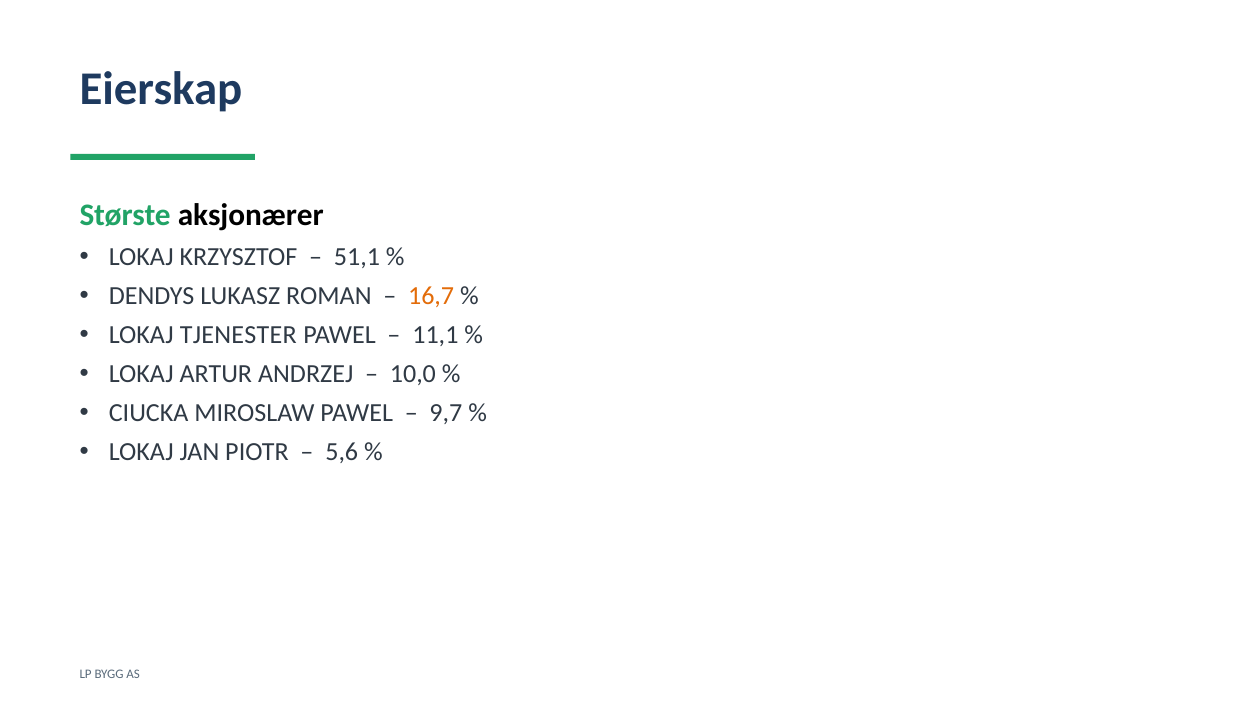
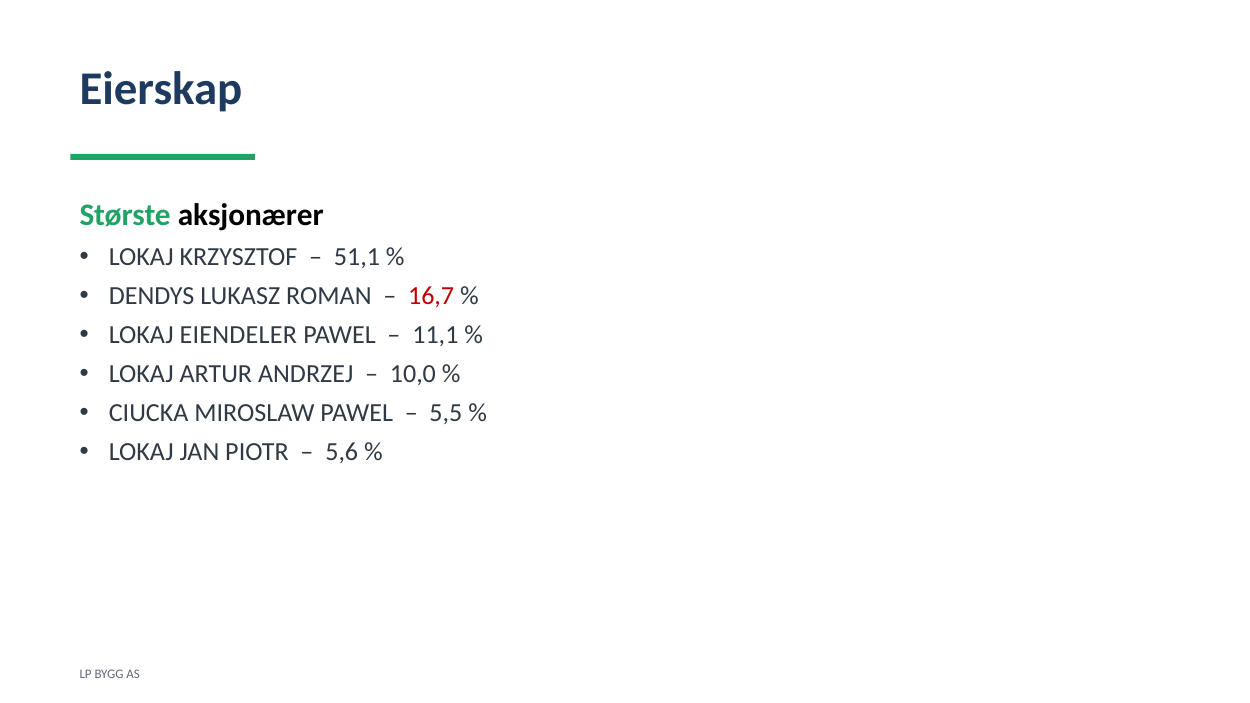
16,7 colour: orange -> red (431, 296)
TJENESTER: TJENESTER -> EIENDELER (238, 335)
9,7: 9,7 -> 5,5 (446, 413)
